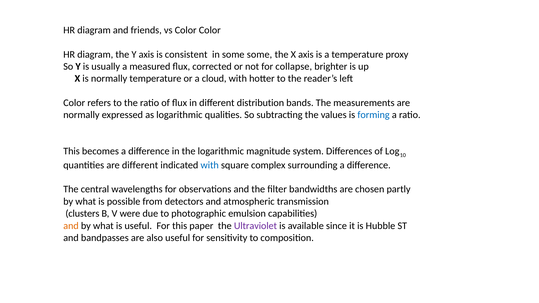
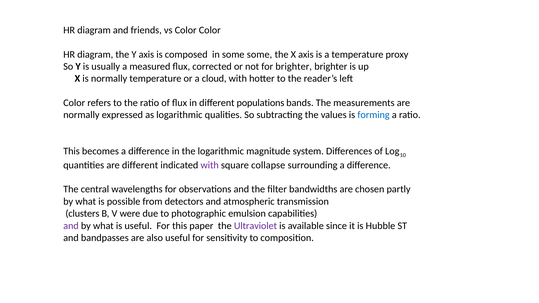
consistent: consistent -> composed (186, 54)
for collapse: collapse -> brighter (294, 67)
distribution: distribution -> populations (260, 103)
with colour: blue -> purple (210, 165)
complex: complex -> collapse (268, 165)
and colour: orange -> purple (71, 226)
